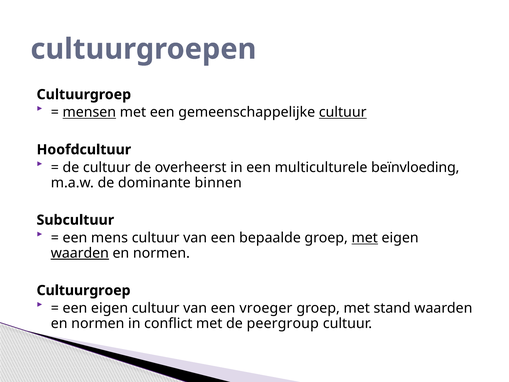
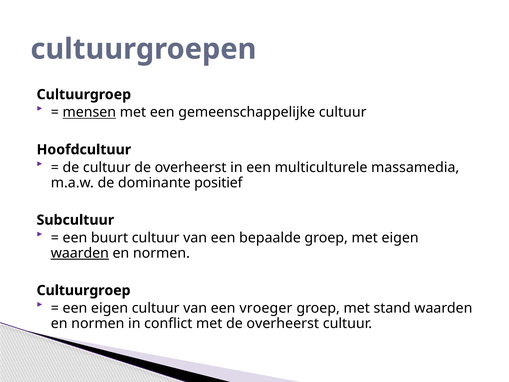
cultuur underline: present -> none (343, 112)
beïnvloeding: beïnvloeding -> massamedia (415, 167)
binnen: binnen -> positief (218, 183)
mens: mens -> buurt (110, 238)
met underline: present -> none (365, 238)
met de peergroup: peergroup -> overheerst (283, 323)
